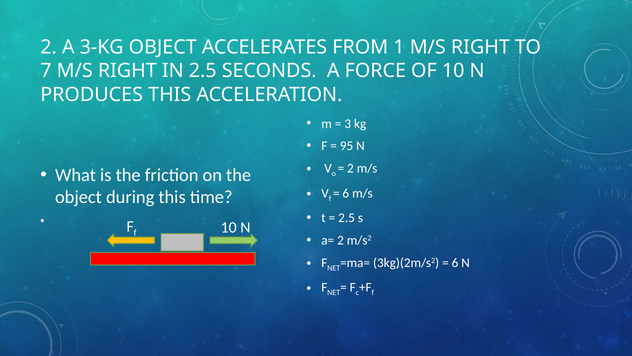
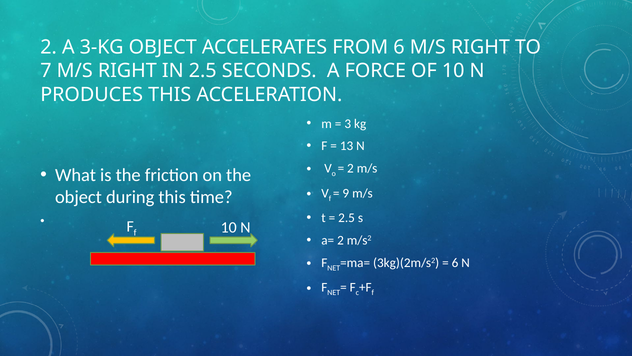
FROM 1: 1 -> 6 (399, 47)
95: 95 -> 13 (347, 146)
6: 6 -> 9 (346, 193)
